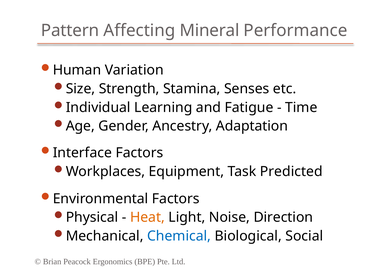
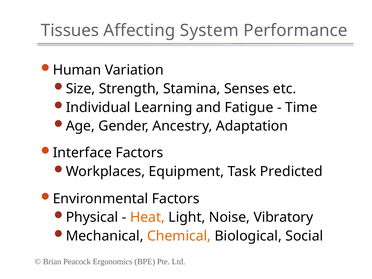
Pattern: Pattern -> Tissues (70, 31)
Mineral: Mineral -> System (209, 31)
Direction: Direction -> Vibratory (283, 217)
Chemical colour: blue -> orange (179, 236)
